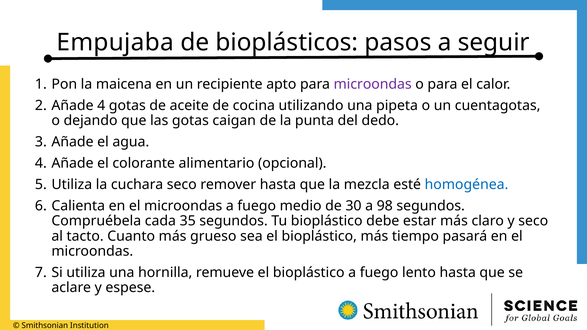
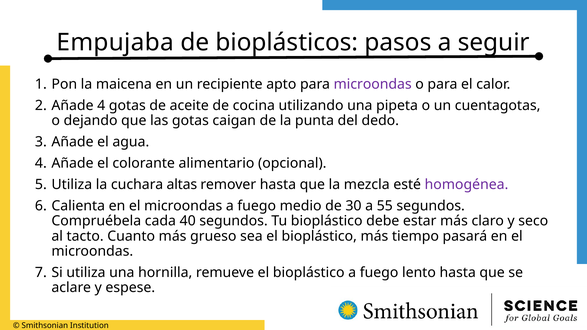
cuchara seco: seco -> altas (182, 185)
homogénea colour: blue -> purple (467, 185)
98: 98 -> 55 (385, 206)
35: 35 -> 40 (188, 221)
